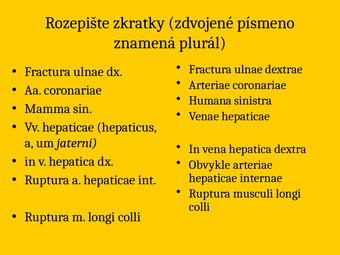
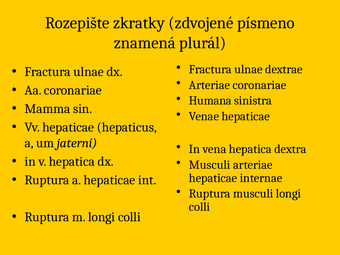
Obvykle: Obvykle -> Musculi (210, 165)
